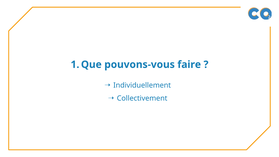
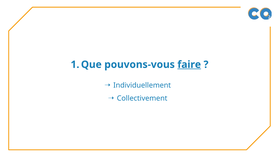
faire underline: none -> present (189, 65)
